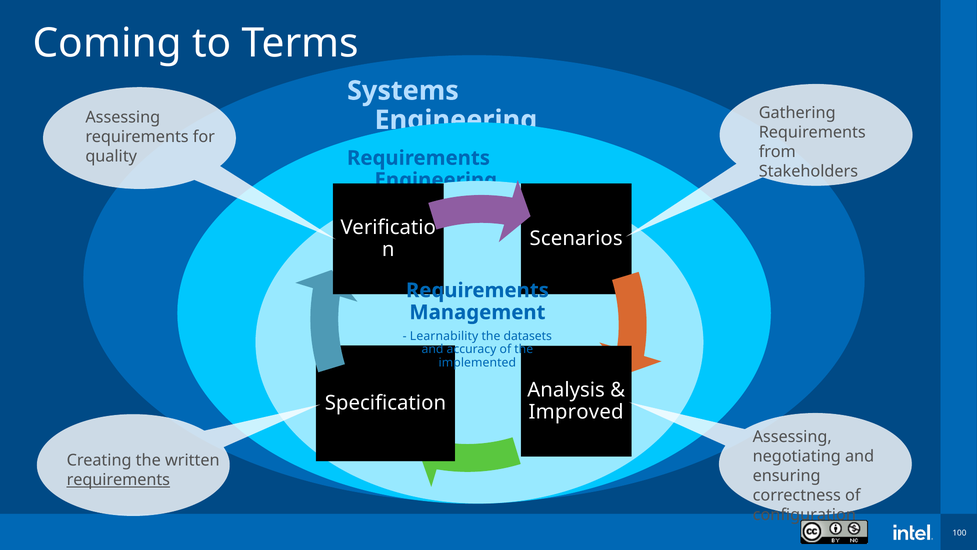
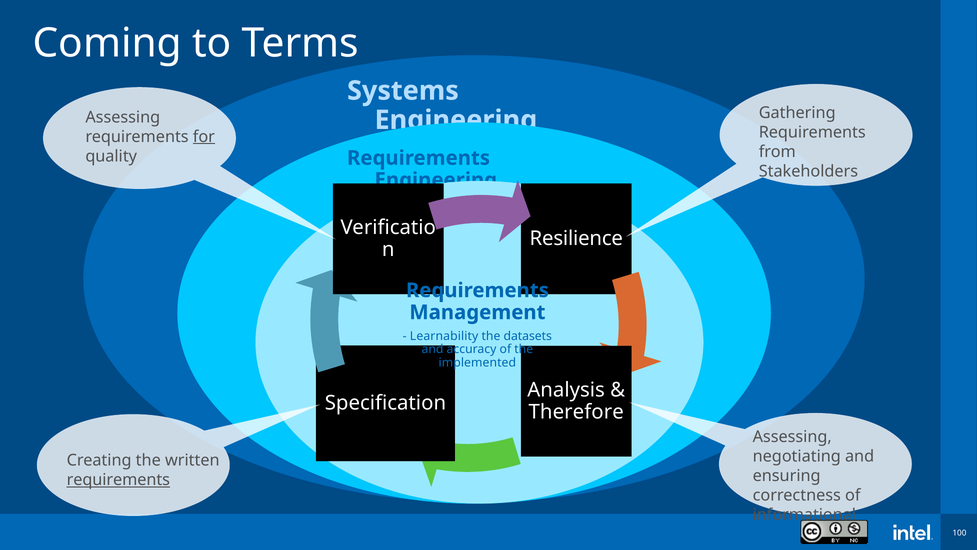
for underline: none -> present (204, 137)
Scenarios: Scenarios -> Resilience (576, 238)
Improved: Improved -> Therefore (576, 412)
configuration: configuration -> informational (804, 515)
